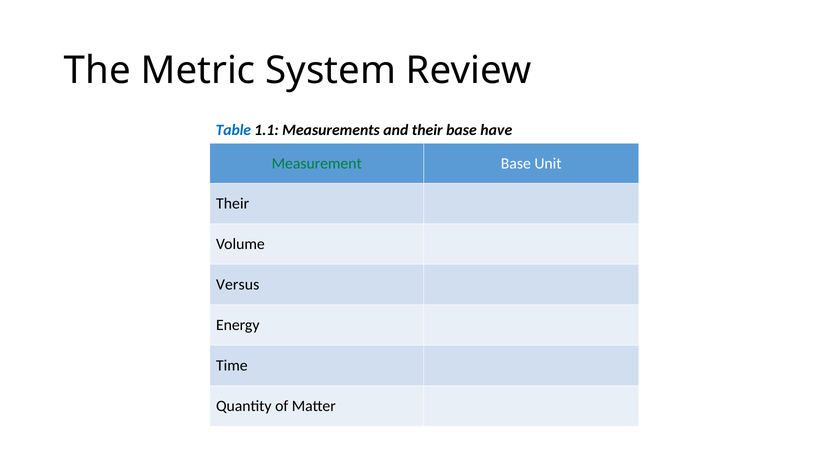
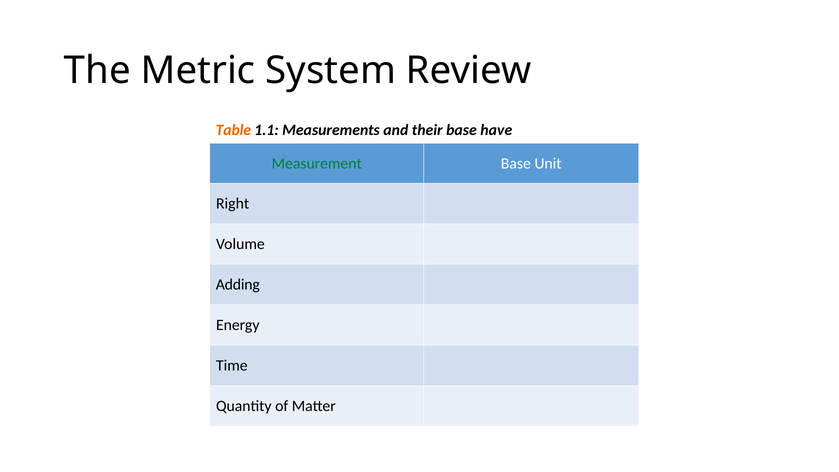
Table colour: blue -> orange (233, 130)
Their: Their -> Right (233, 204)
Versus: Versus -> Adding (238, 285)
